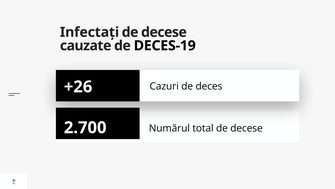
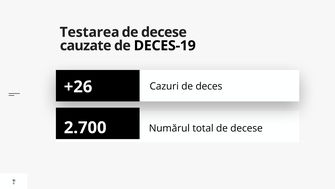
Infectați: Infectați -> Testarea (90, 32)
